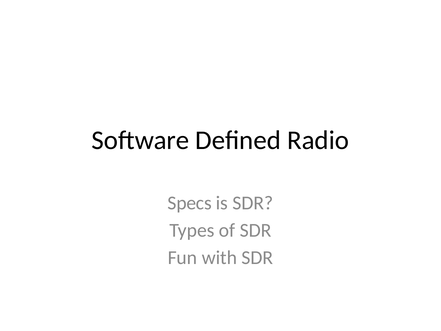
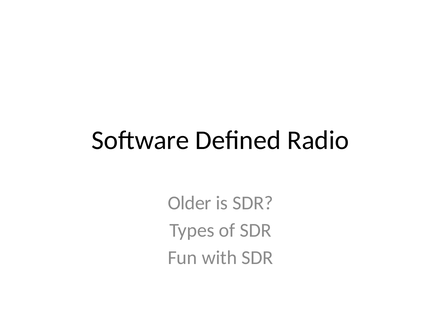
Specs: Specs -> Older (190, 203)
